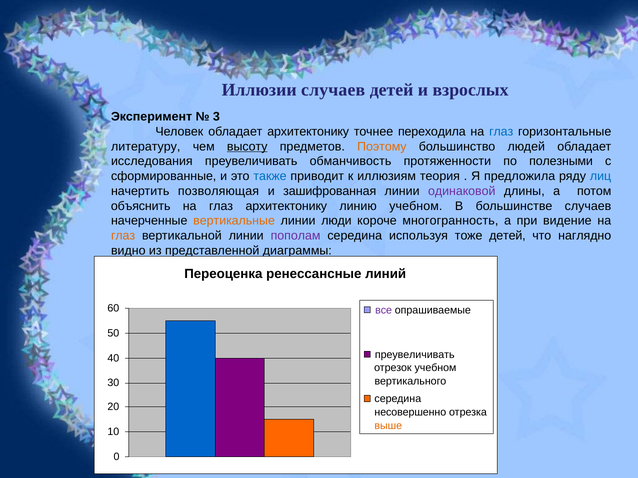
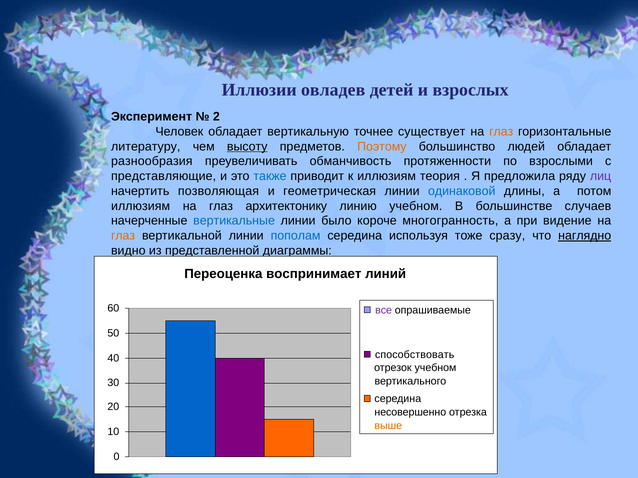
Иллюзии случаев: случаев -> овладев (333, 90)
3: 3 -> 2 (216, 117)
обладает архитектонику: архитектонику -> вертикальную (308, 132)
переходила: переходила -> существует (432, 132)
глаз colour: blue -> orange (501, 132)
исследования: исследования -> разнообразия (152, 162)
полезными: полезными -> взрослыми (561, 162)
сформированные: сформированные -> представляющие (164, 176)
лиц colour: blue -> purple (601, 176)
зашифрованная: зашифрованная -> геометрическая (330, 191)
одинаковой colour: purple -> blue (462, 191)
объяснить: объяснить -> иллюзиям (141, 206)
вертикальные colour: orange -> blue (234, 221)
люди: люди -> было (336, 221)
пополам colour: purple -> blue (296, 236)
тоже детей: детей -> сразу (507, 236)
наглядно underline: none -> present (585, 236)
ренессансные: ренессансные -> воспринимает (314, 274)
преувеличивать: преувеличивать -> способствовать (415, 355)
